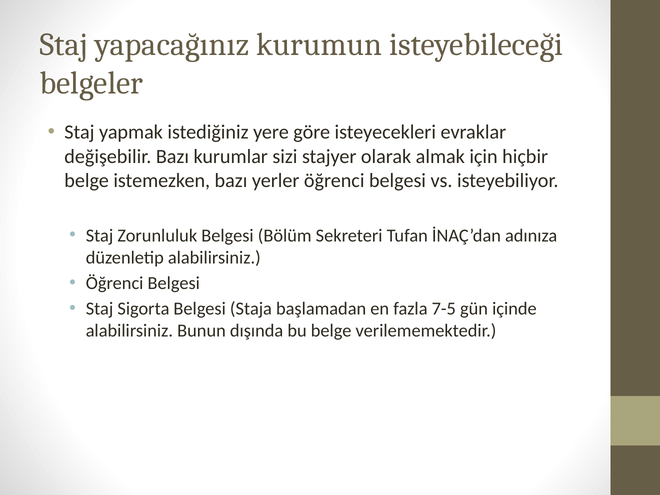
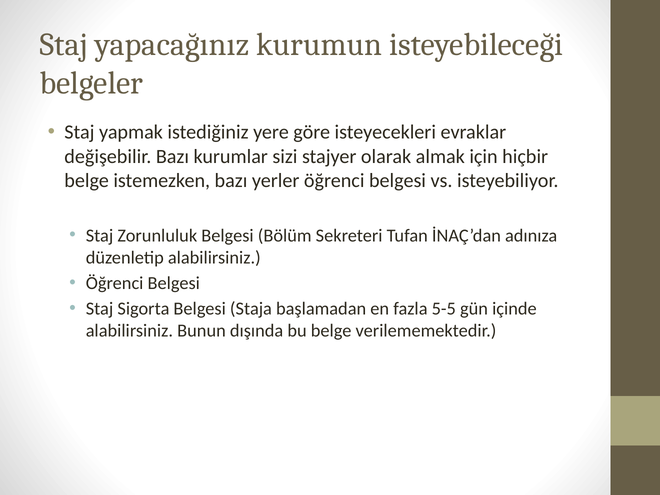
7-5: 7-5 -> 5-5 (444, 309)
